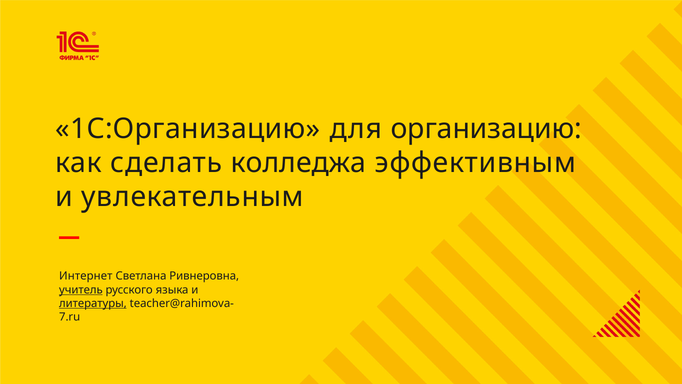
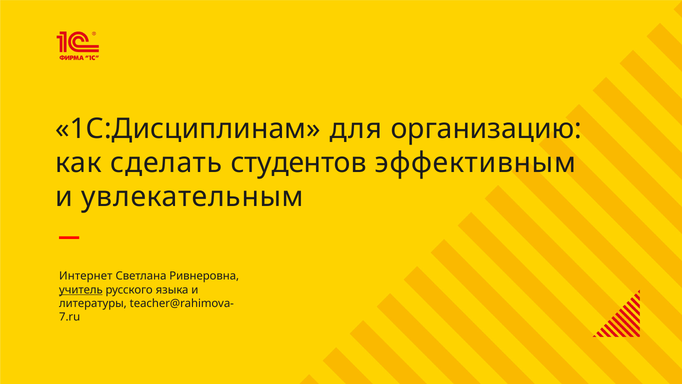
1С:Организацию: 1С:Организацию -> 1С:Дисциплинам (188, 129)
колледжа: колледжа -> студентов (299, 163)
литературы underline: present -> none (93, 303)
